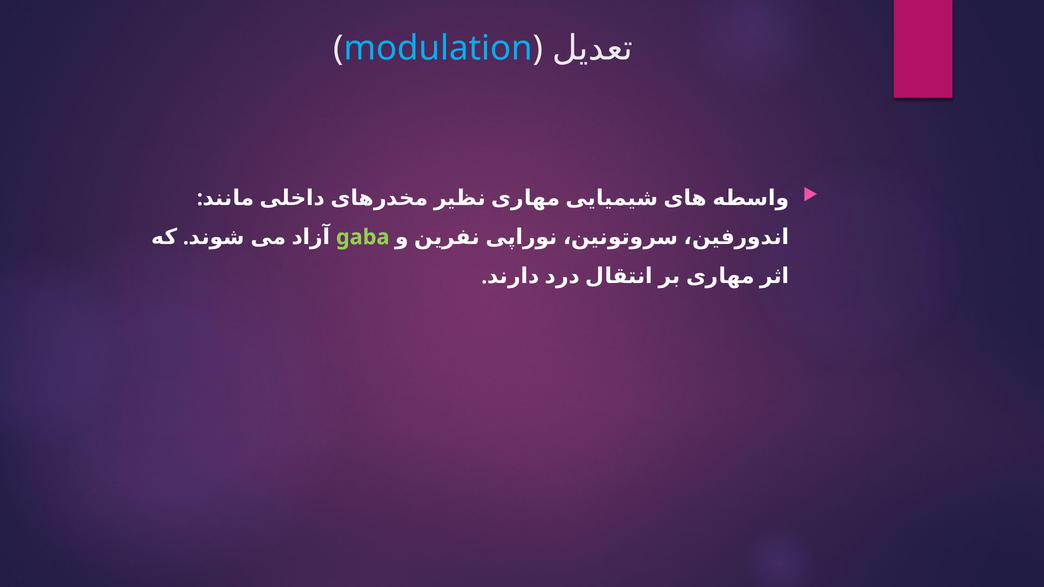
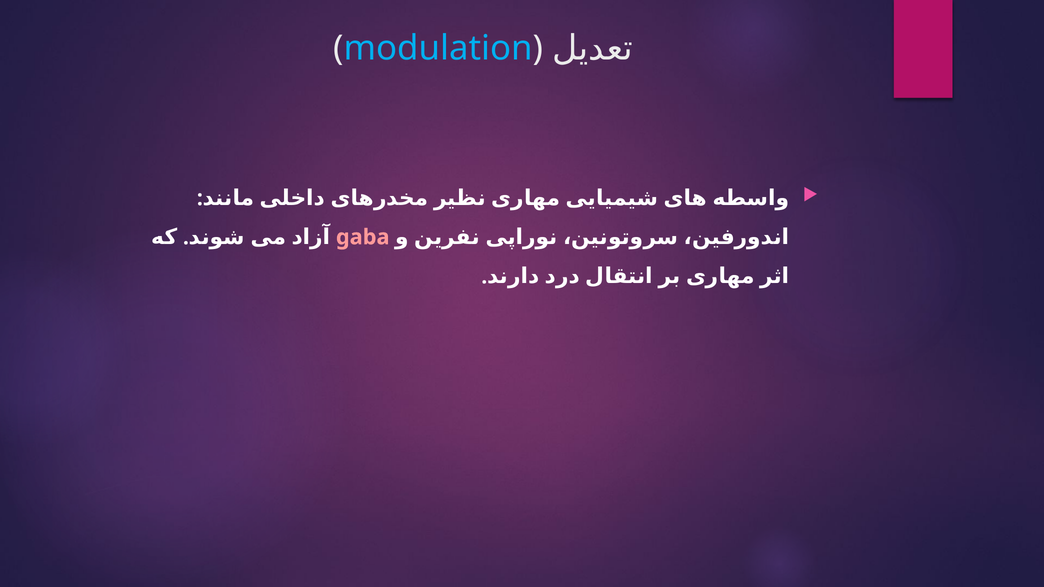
gaba colour: light green -> pink (363, 237)
